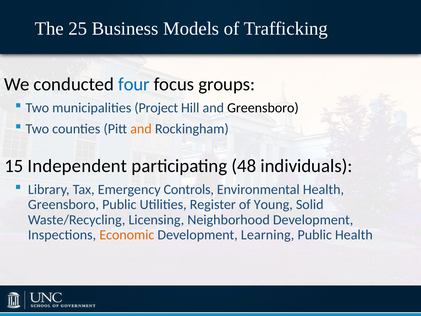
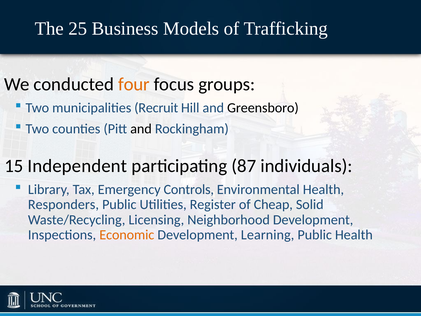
four colour: blue -> orange (134, 84)
Project: Project -> Recruit (156, 108)
and colour: orange -> black (141, 129)
48: 48 -> 87 (244, 166)
Greensboro: Greensboro -> Responders (63, 204)
Young: Young -> Cheap (273, 204)
